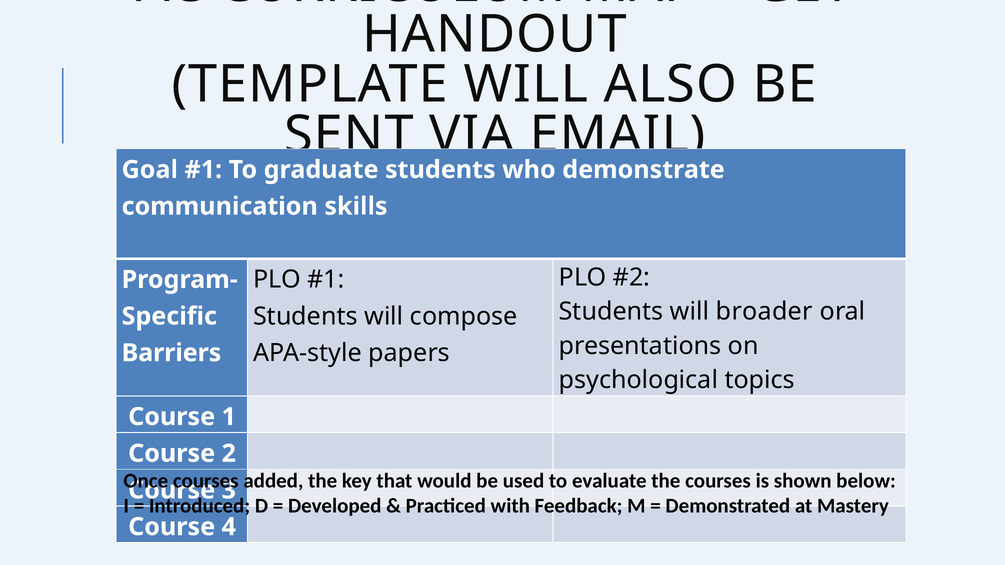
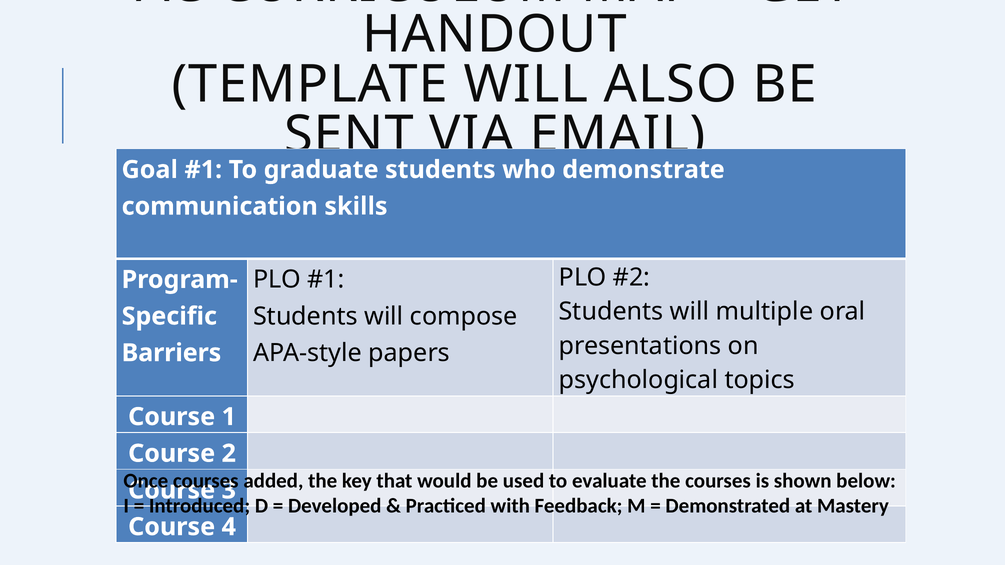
broader: broader -> multiple (764, 312)
